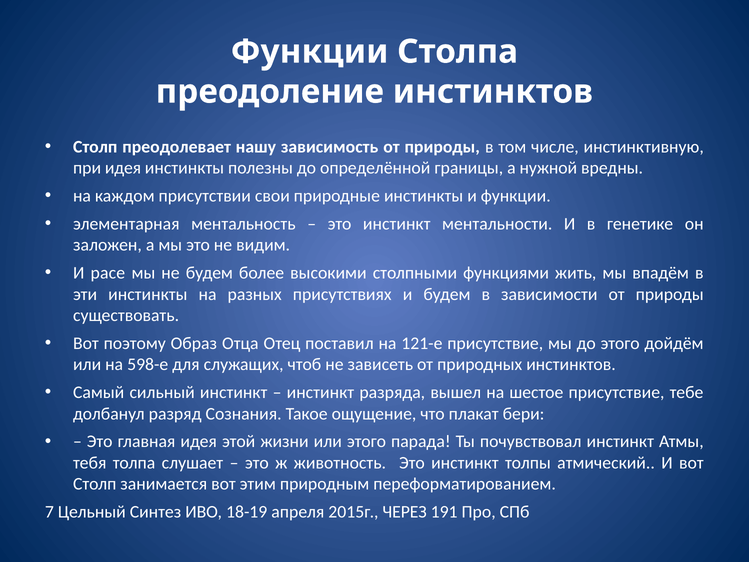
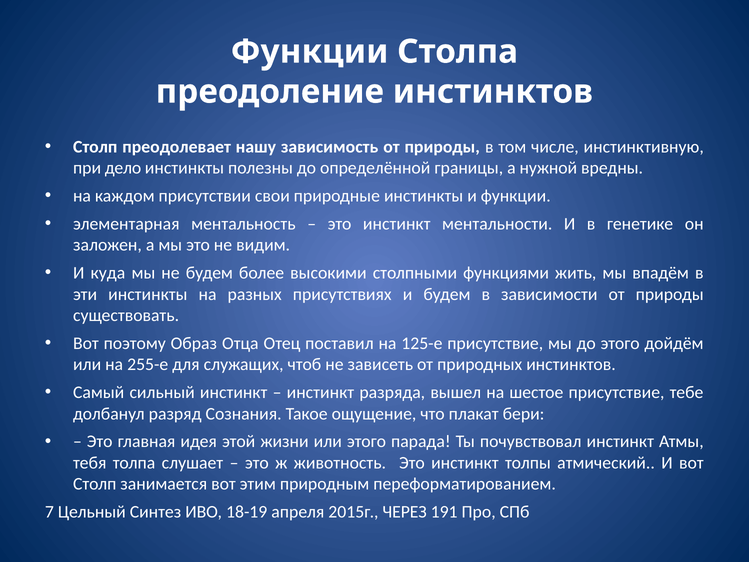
при идея: идея -> дело (123, 168)
расе: расе -> куда (108, 273)
121-е: 121-е -> 125-е (422, 343)
598-е: 598-е -> 255-е (148, 364)
